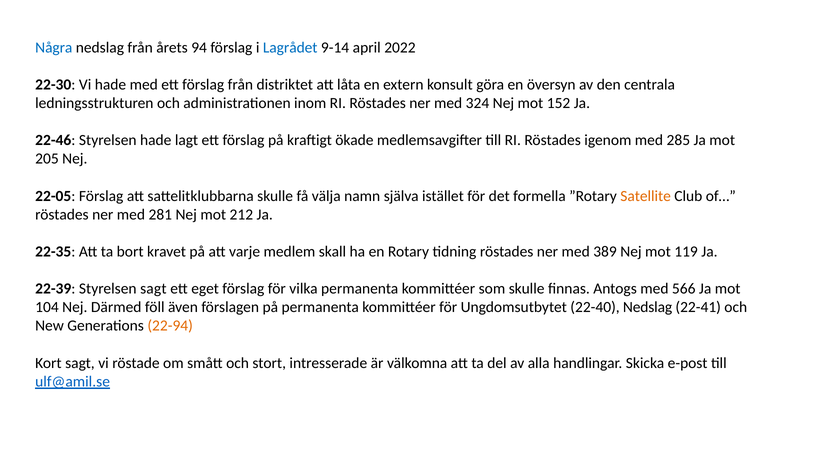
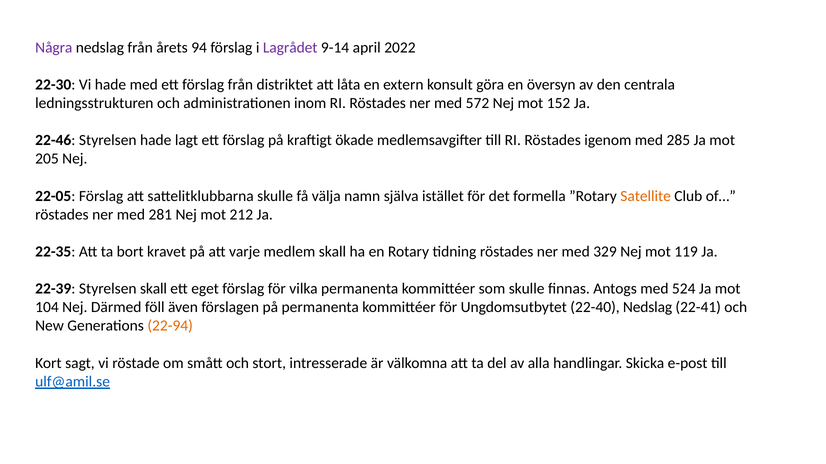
Några colour: blue -> purple (54, 47)
Lagrådet colour: blue -> purple (290, 47)
324: 324 -> 572 (477, 103)
389: 389 -> 329 (605, 252)
Styrelsen sagt: sagt -> skall (154, 289)
566: 566 -> 524 (684, 289)
